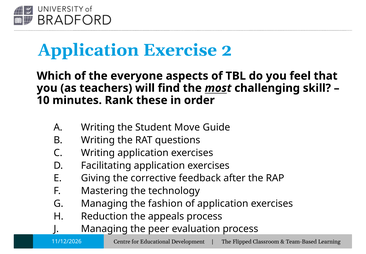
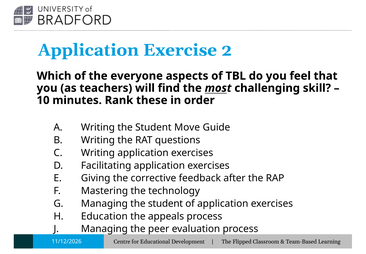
Managing the fashion: fashion -> student (165, 203)
Reduction: Reduction -> Education (104, 216)
